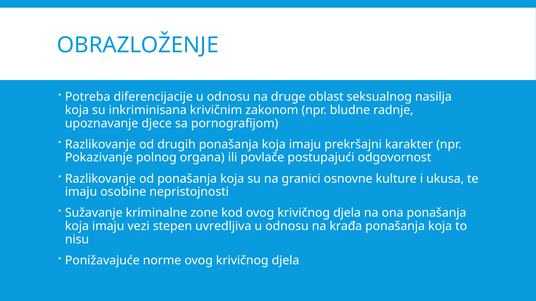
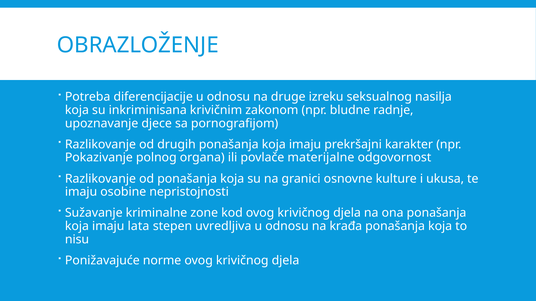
oblast: oblast -> izreku (326, 97)
postupajući: postupajući -> materijalne (321, 158)
vezi: vezi -> lata (138, 227)
